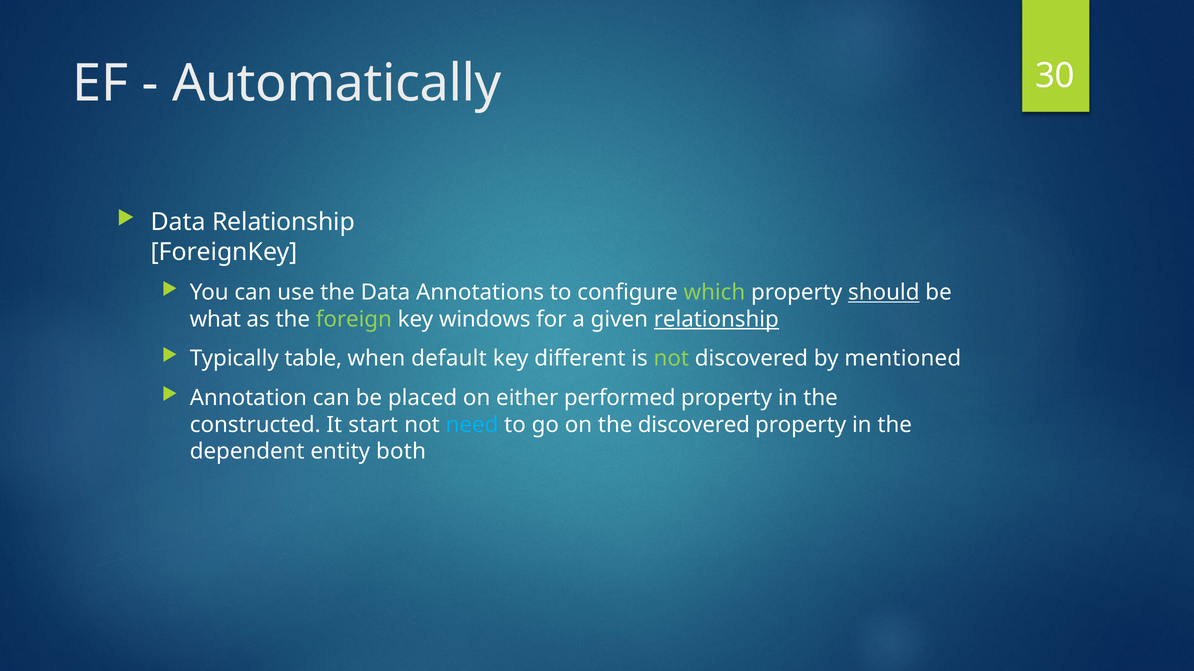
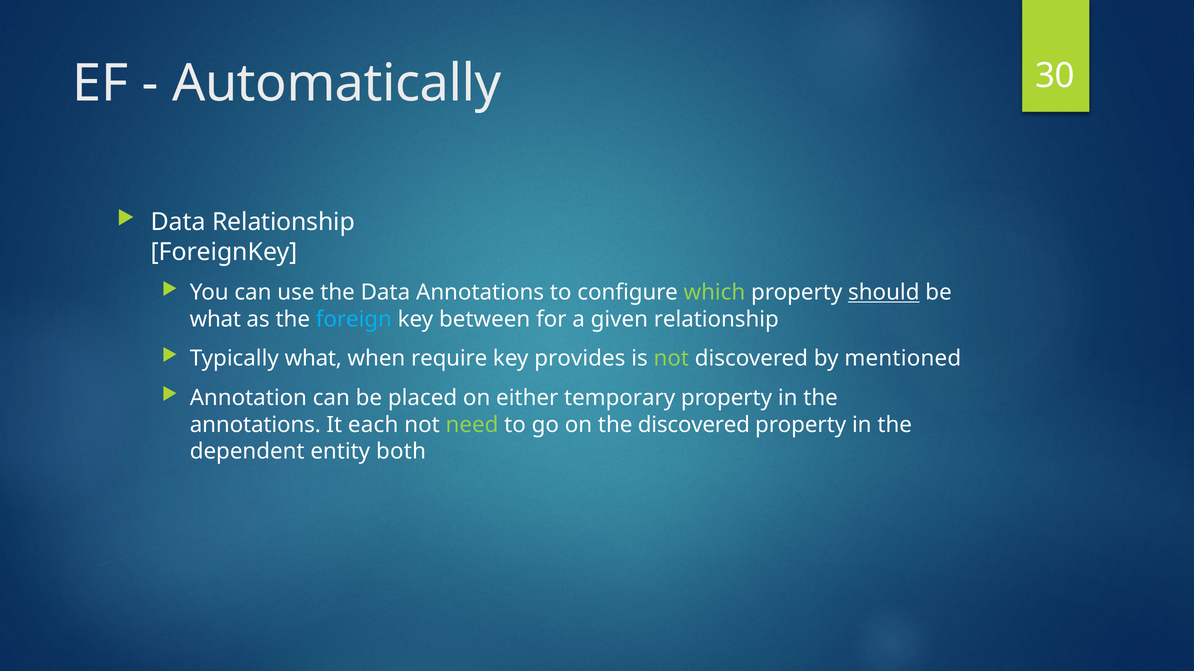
foreign colour: light green -> light blue (354, 320)
windows: windows -> between (485, 320)
relationship underline: present -> none (716, 320)
Typically table: table -> what (313, 359)
default: default -> require (449, 359)
different: different -> provides (580, 359)
performed: performed -> temporary (620, 398)
constructed: constructed -> annotations (255, 425)
start: start -> each (373, 425)
need colour: light blue -> light green (472, 425)
